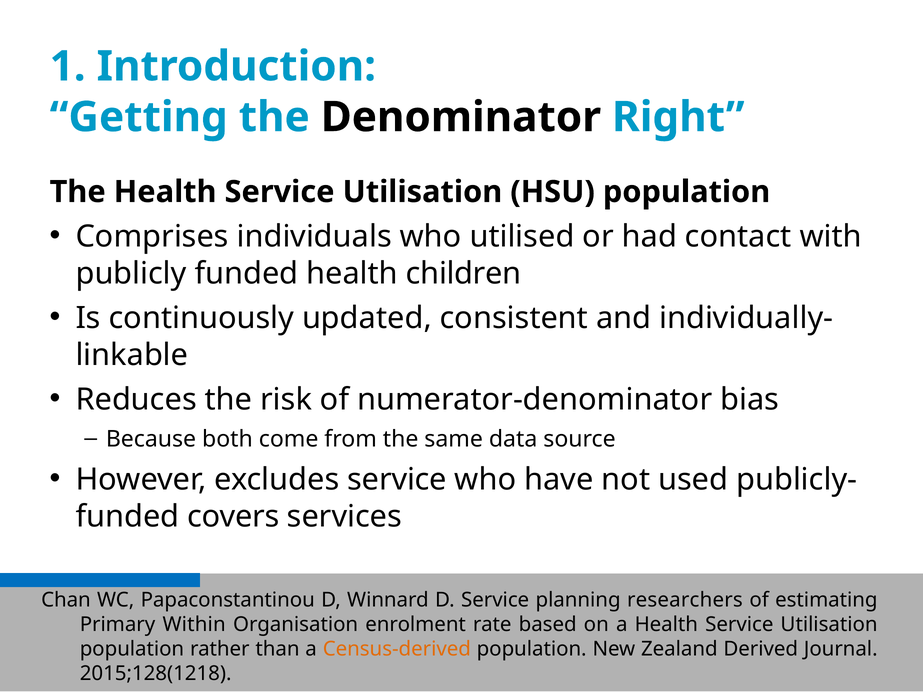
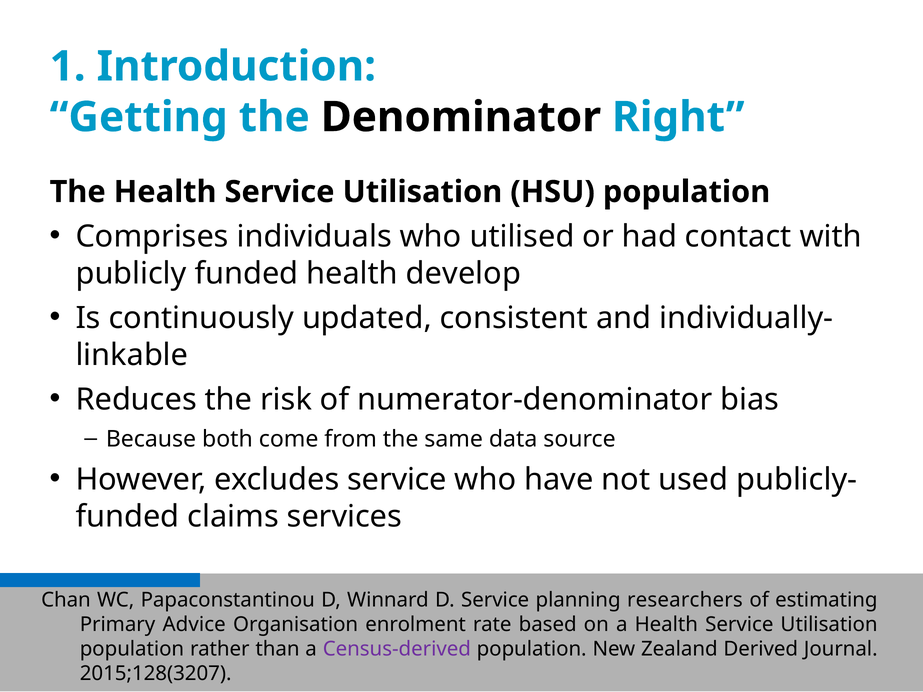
children: children -> develop (464, 274)
covers: covers -> claims (233, 517)
Within: Within -> Advice (194, 625)
Census-derived colour: orange -> purple (397, 649)
2015;128(1218: 2015;128(1218 -> 2015;128(3207 (156, 674)
